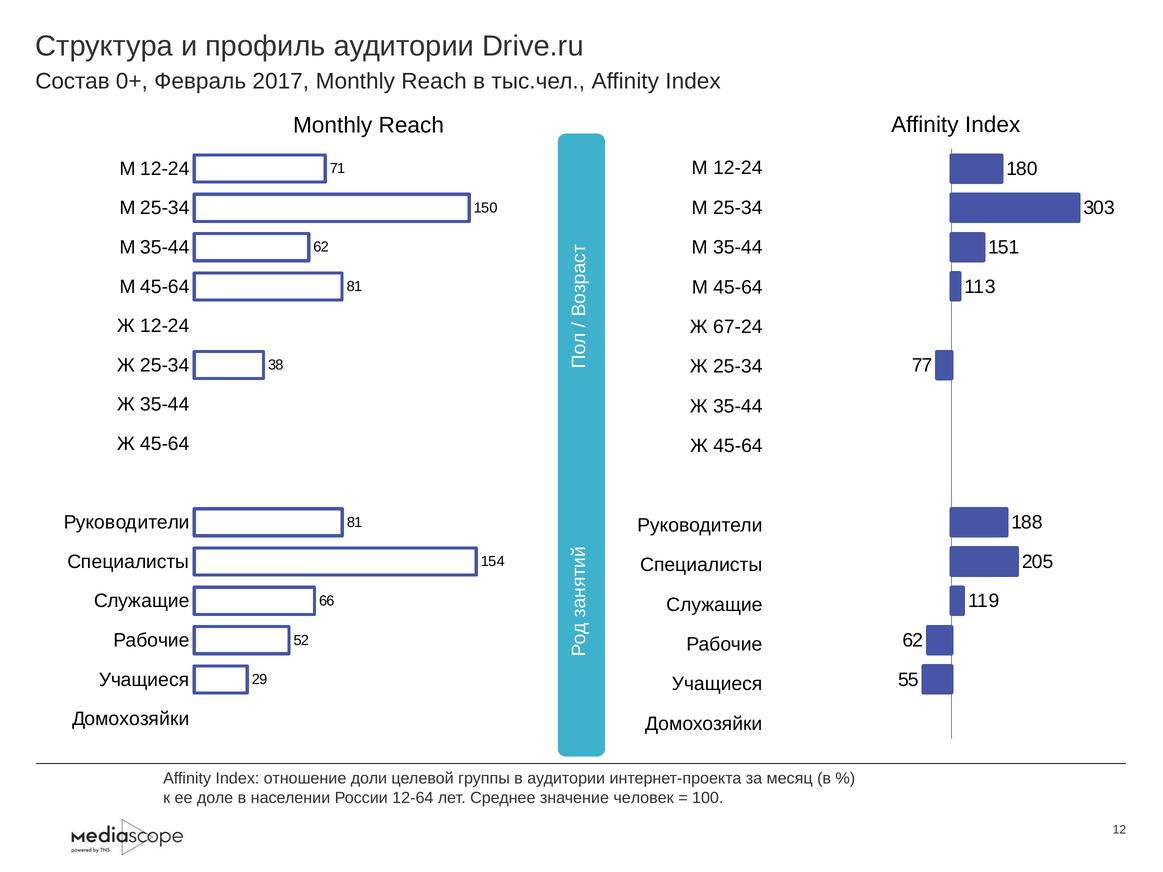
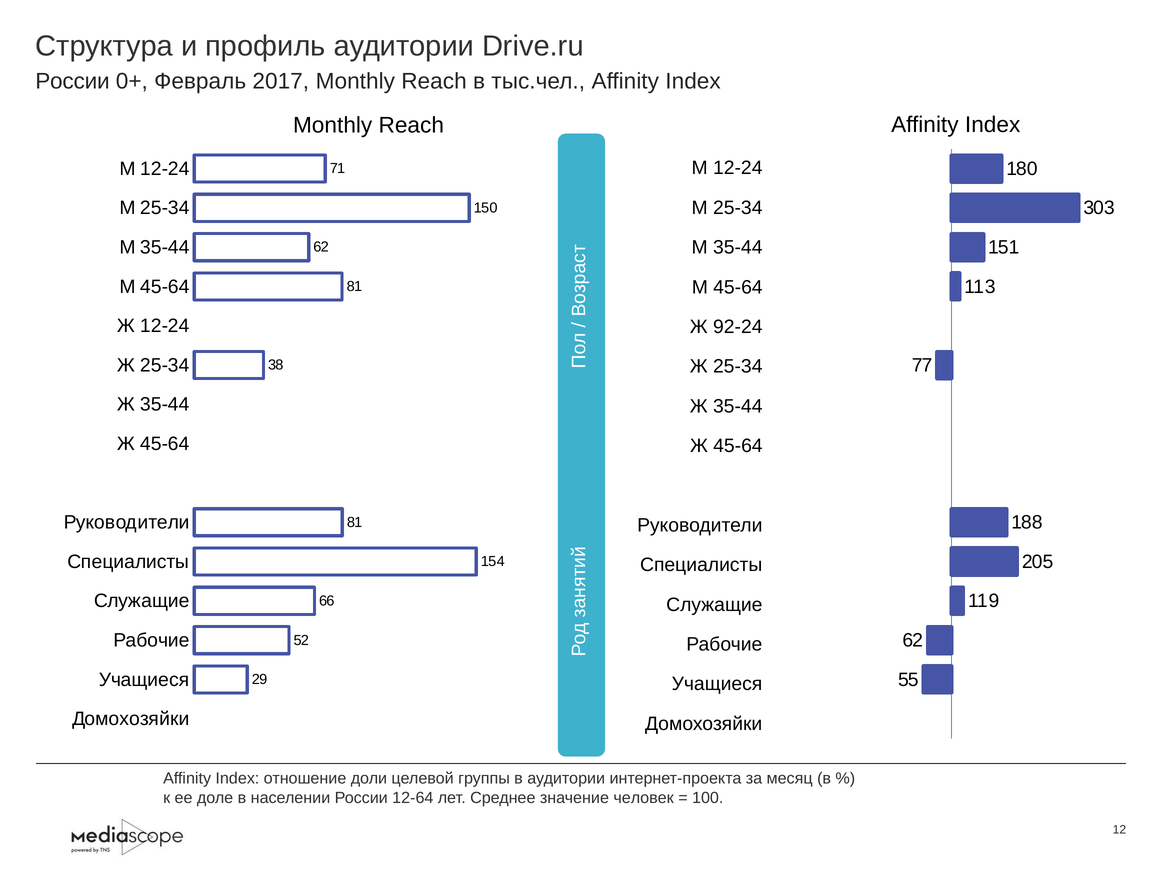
Состав: Состав -> России (72, 81)
67-24: 67-24 -> 92-24 (738, 327)
